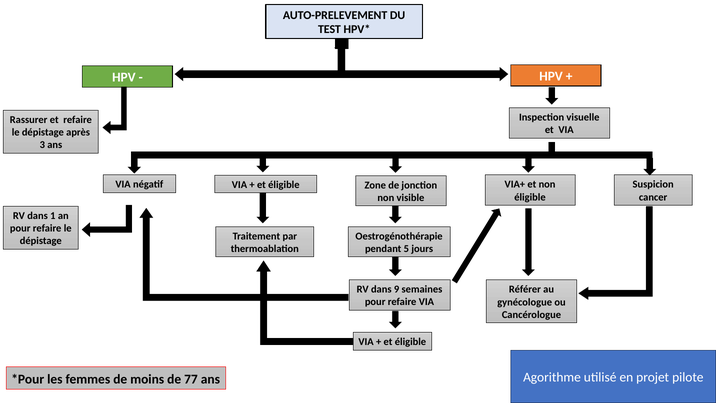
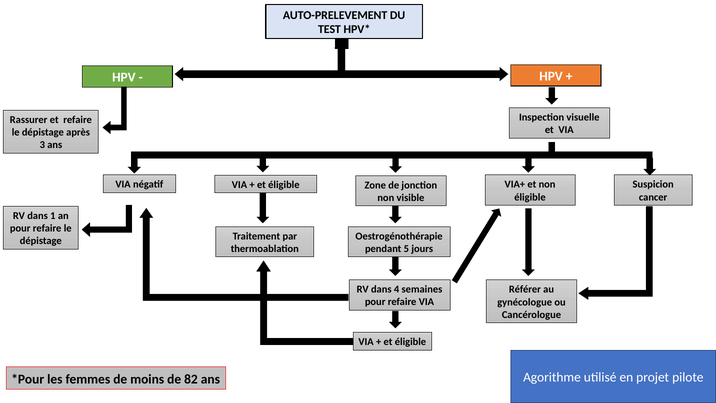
9: 9 -> 4 (397, 289)
77: 77 -> 82 (191, 379)
